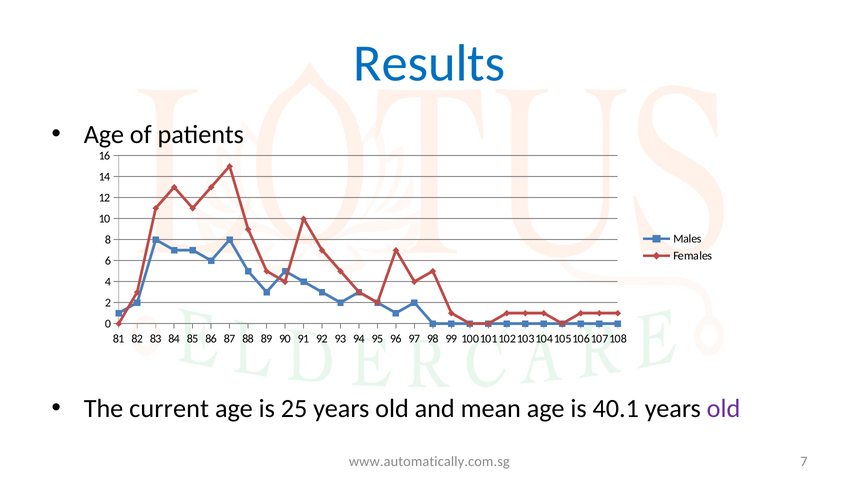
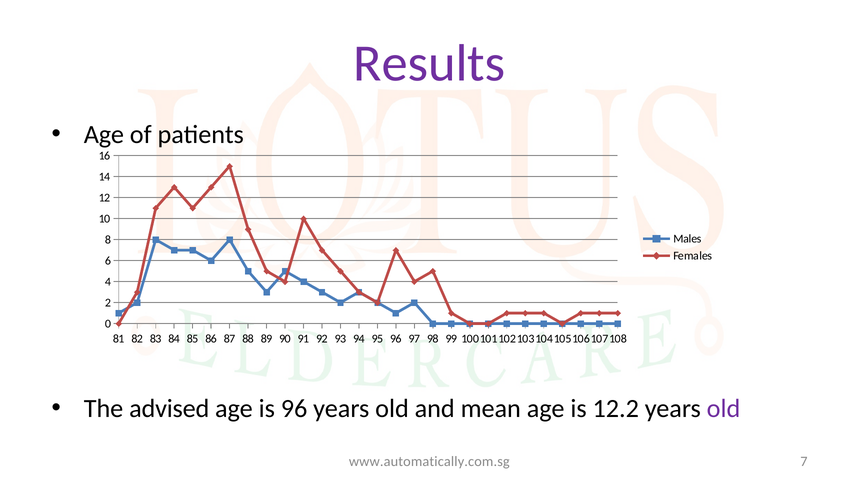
Results colour: blue -> purple (429, 63)
current: current -> advised (169, 409)
is 25: 25 -> 96 (294, 409)
40.1: 40.1 -> 12.2 (616, 409)
